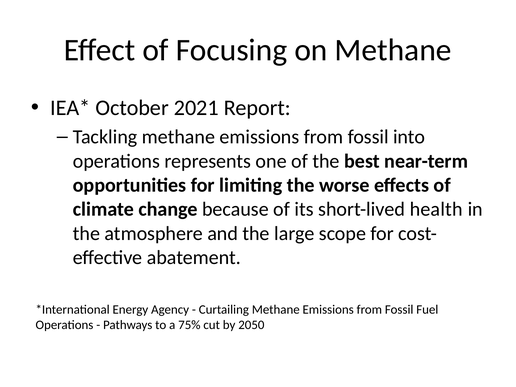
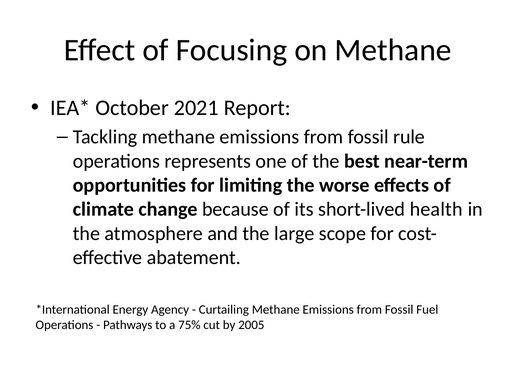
into: into -> rule (409, 137)
2050: 2050 -> 2005 (251, 325)
